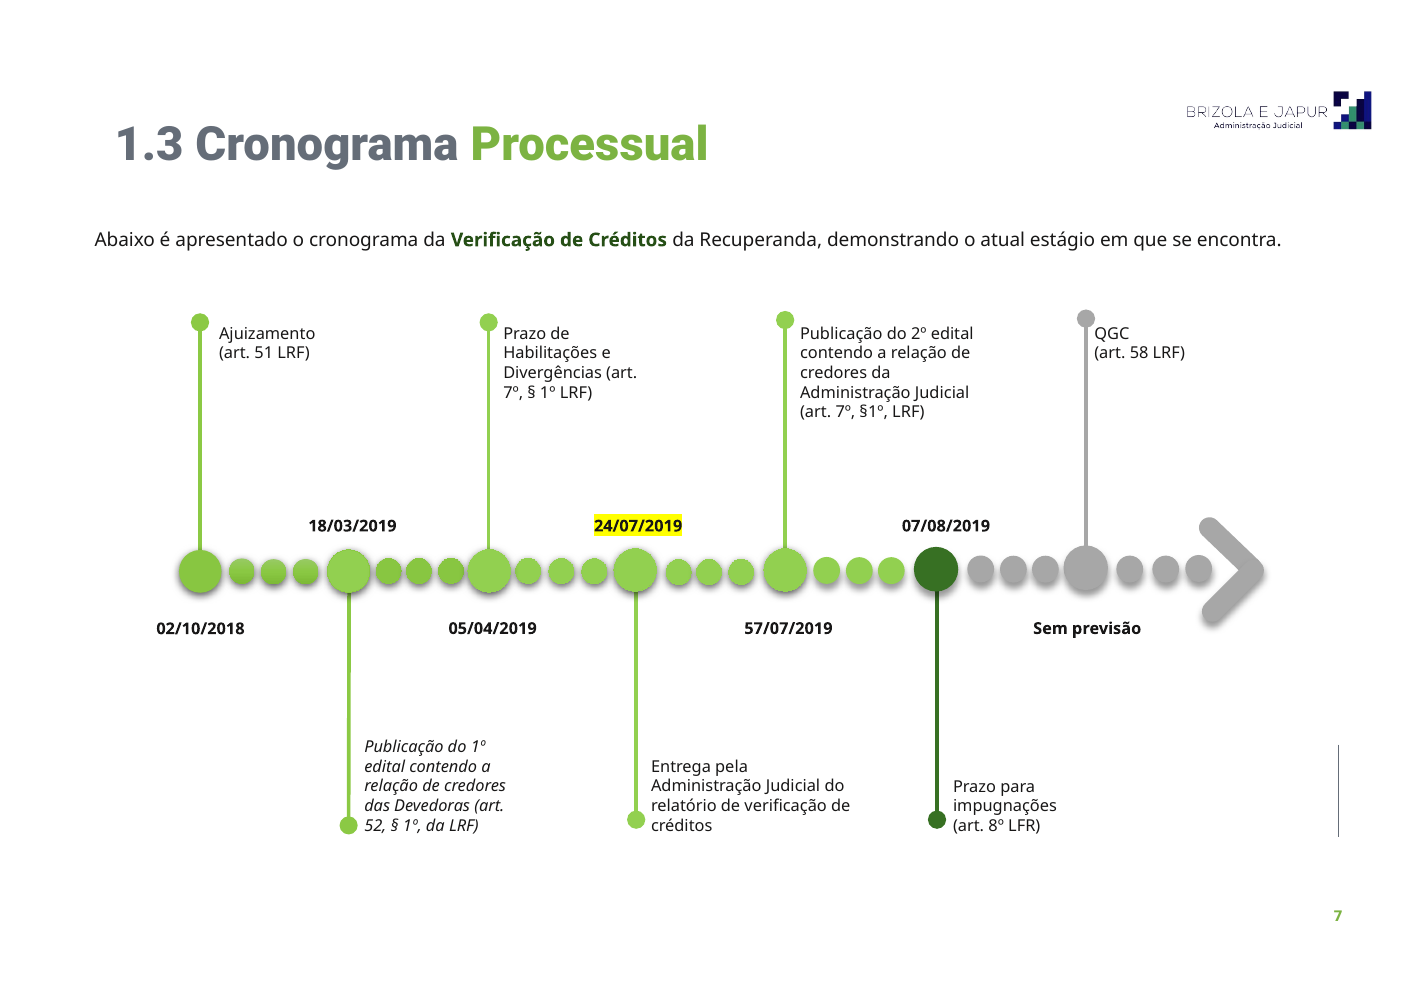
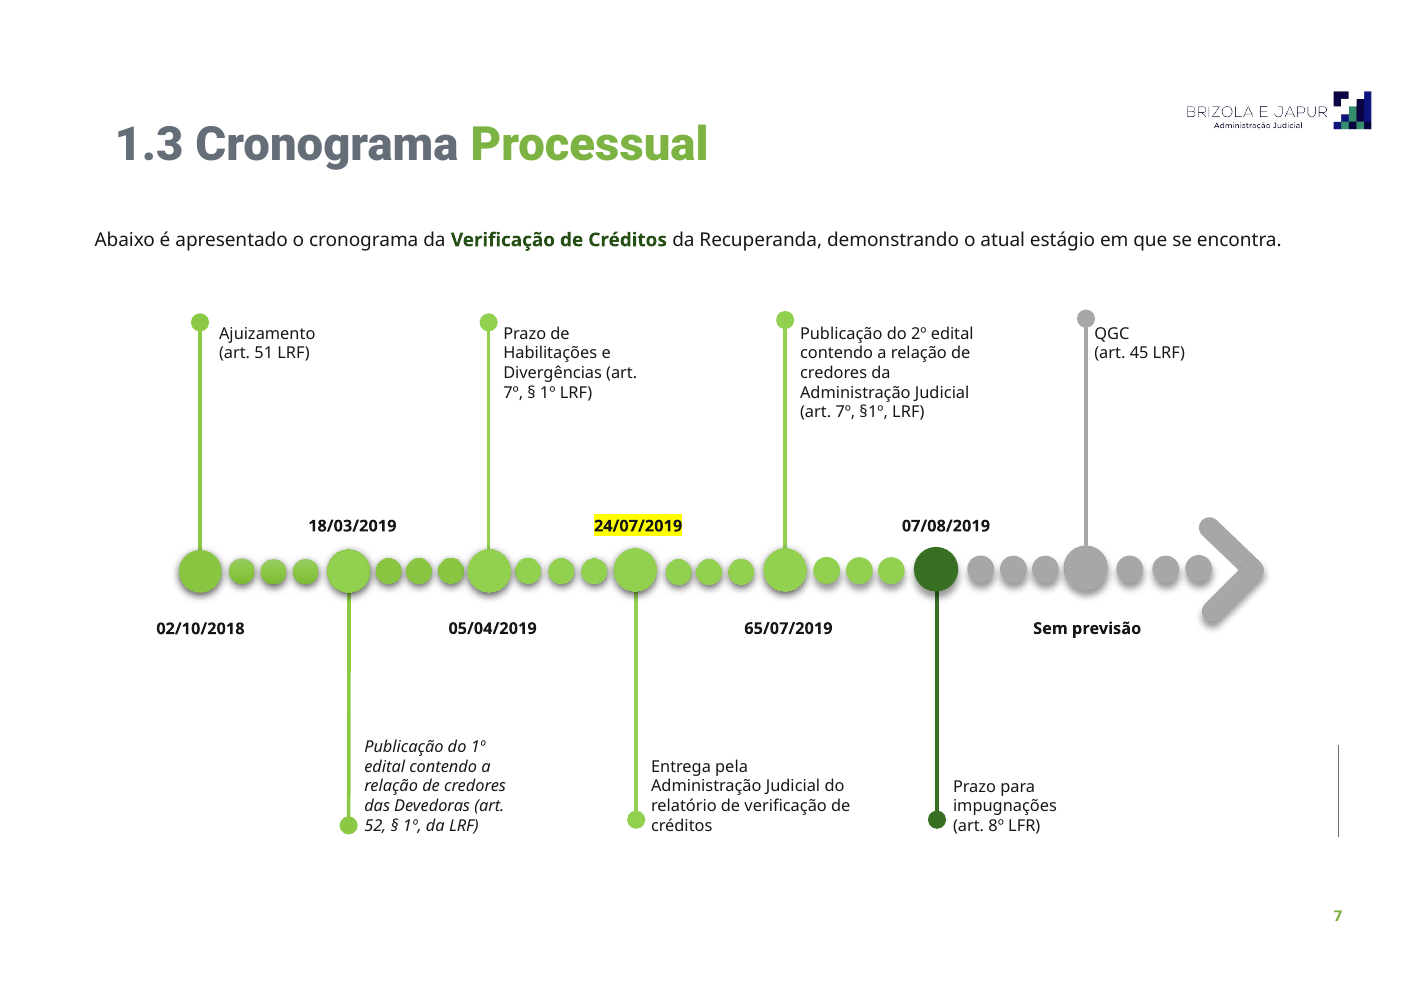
58: 58 -> 45 (1139, 353)
57/07/2019: 57/07/2019 -> 65/07/2019 (788, 629)
